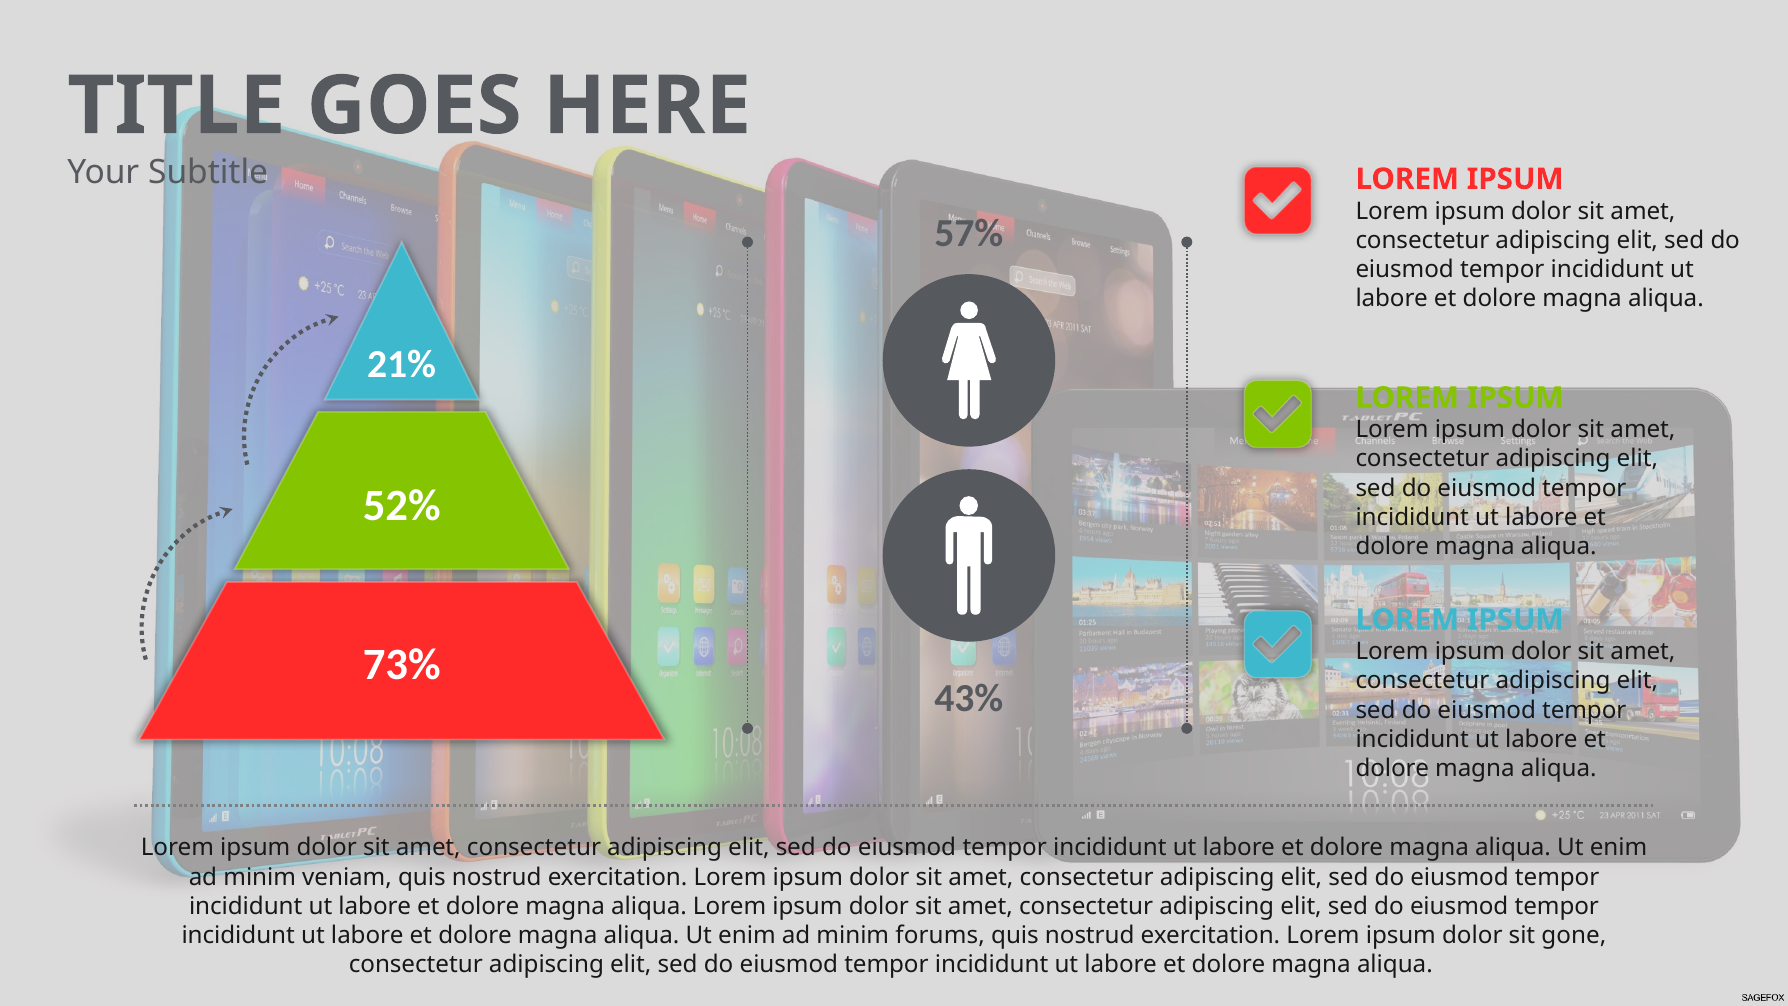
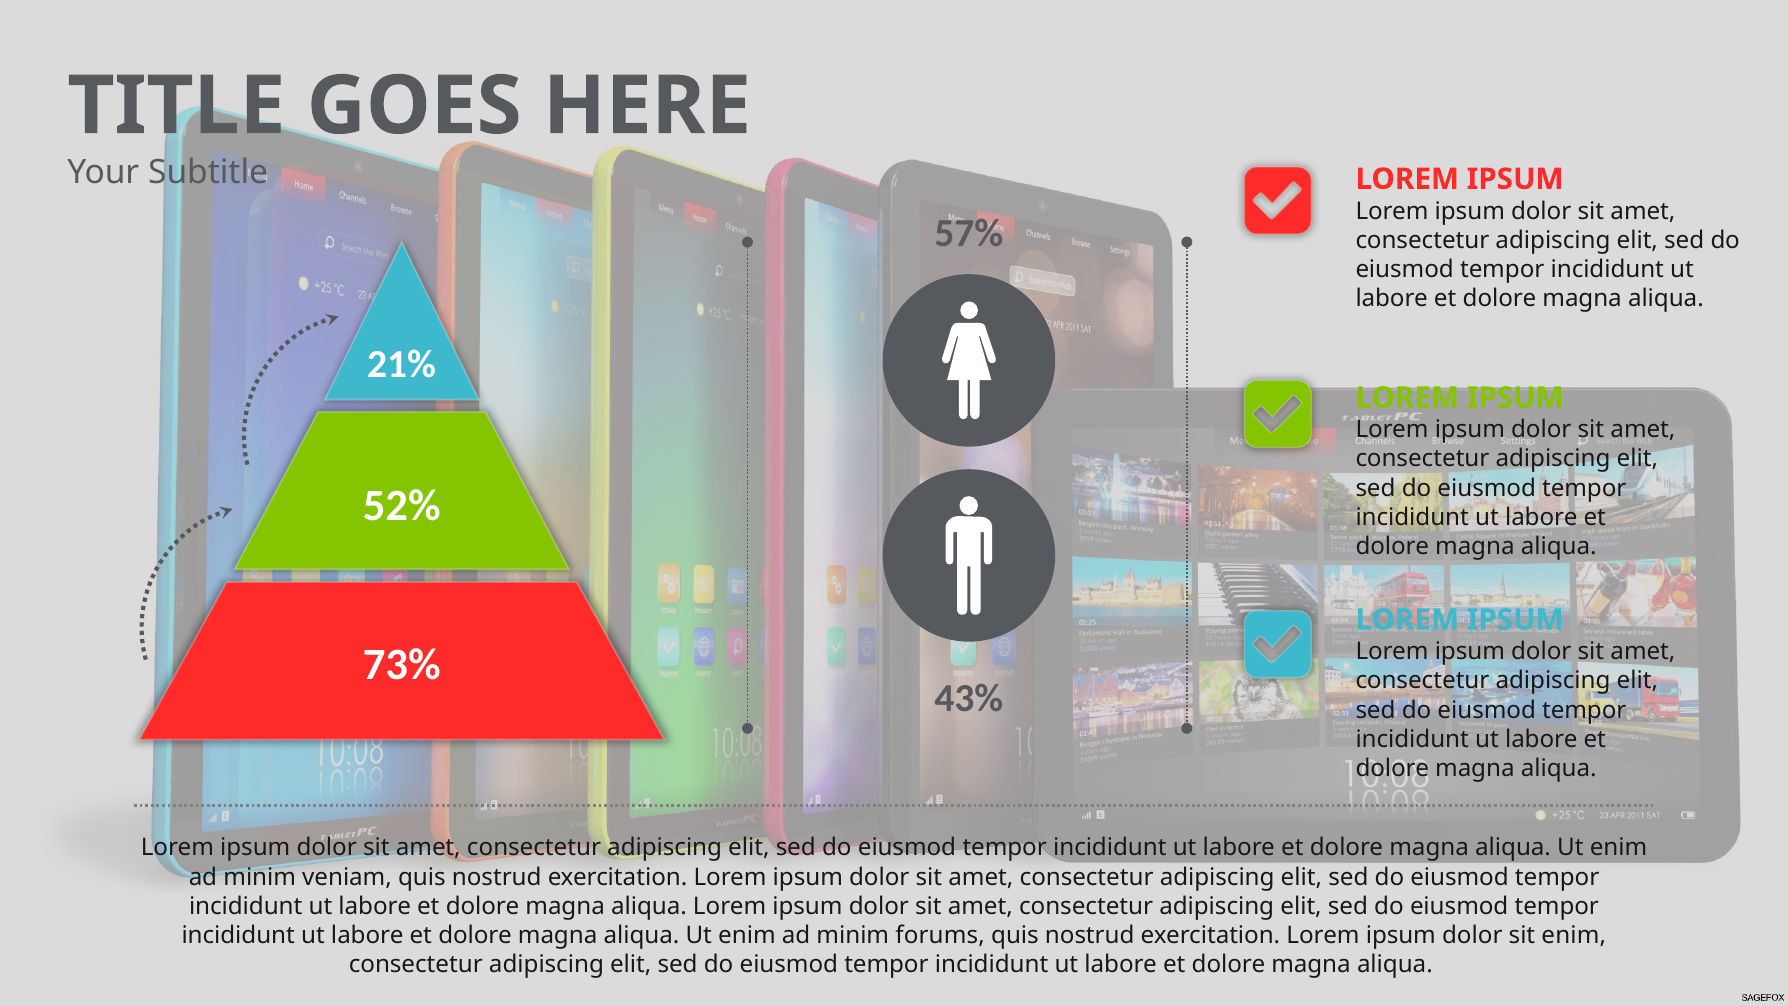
sit gone: gone -> enim (1574, 935)
